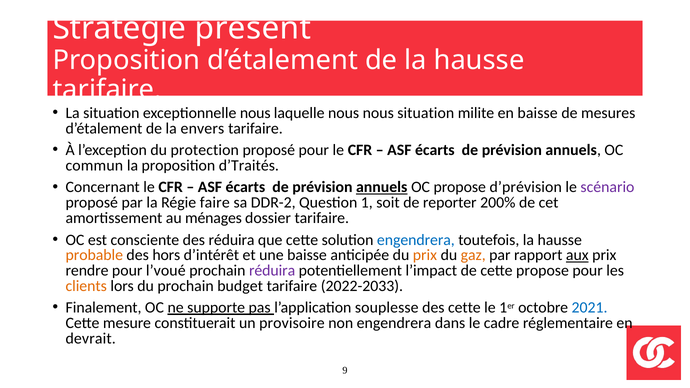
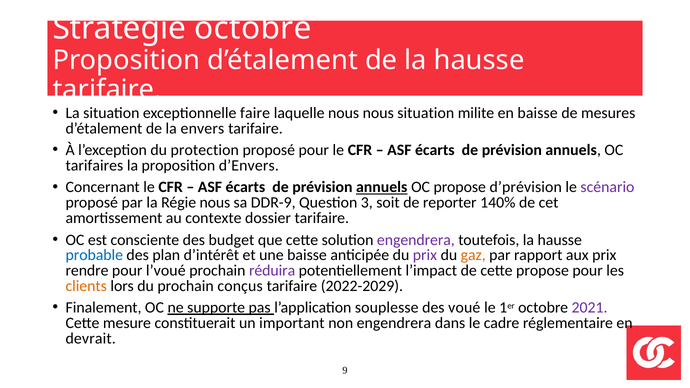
Stratégie présent: présent -> octobre (253, 28)
exceptionnelle nous: nous -> faire (255, 113)
commun: commun -> tarifaires (94, 166)
d’Traités: d’Traités -> d’Envers (249, 166)
Régie faire: faire -> nous (215, 203)
DDR-2: DDR-2 -> DDR-9 (273, 203)
1: 1 -> 3 (367, 203)
200%: 200% -> 140% (498, 203)
ménages: ménages -> contexte (213, 218)
des réduira: réduira -> budget (231, 240)
engendrera colour: blue -> purple (416, 240)
probable colour: orange -> blue (94, 255)
hors: hors -> plan (166, 255)
prix colour: orange -> purple (425, 255)
aux underline: present -> none (577, 255)
budget: budget -> conçus (240, 286)
2022-2033: 2022-2033 -> 2022-2029 (362, 286)
des cette: cette -> voué (464, 308)
2021 colour: blue -> purple (590, 308)
provisoire: provisoire -> important (292, 323)
